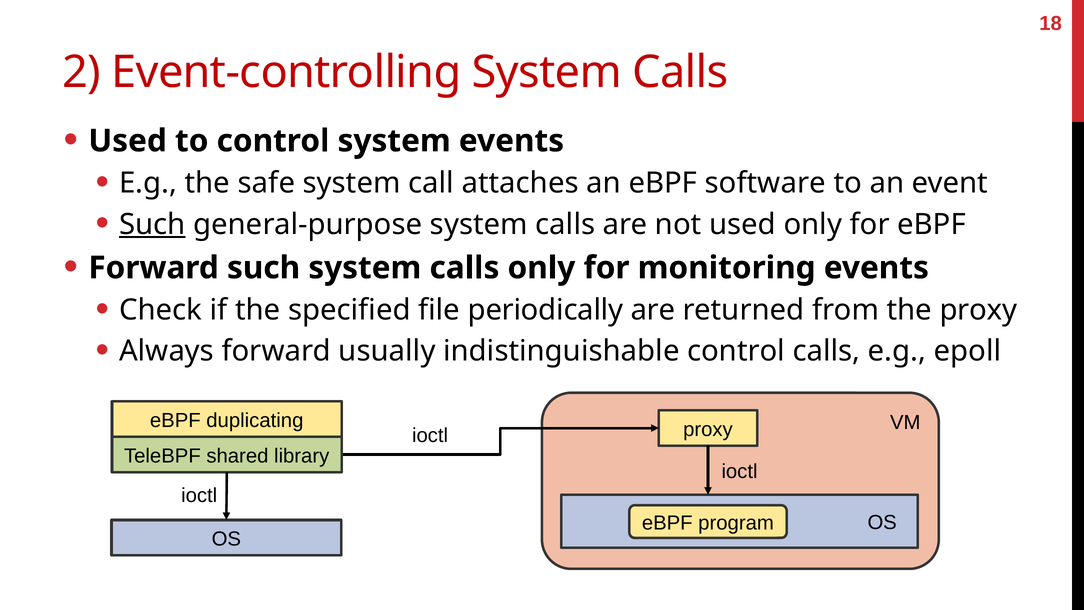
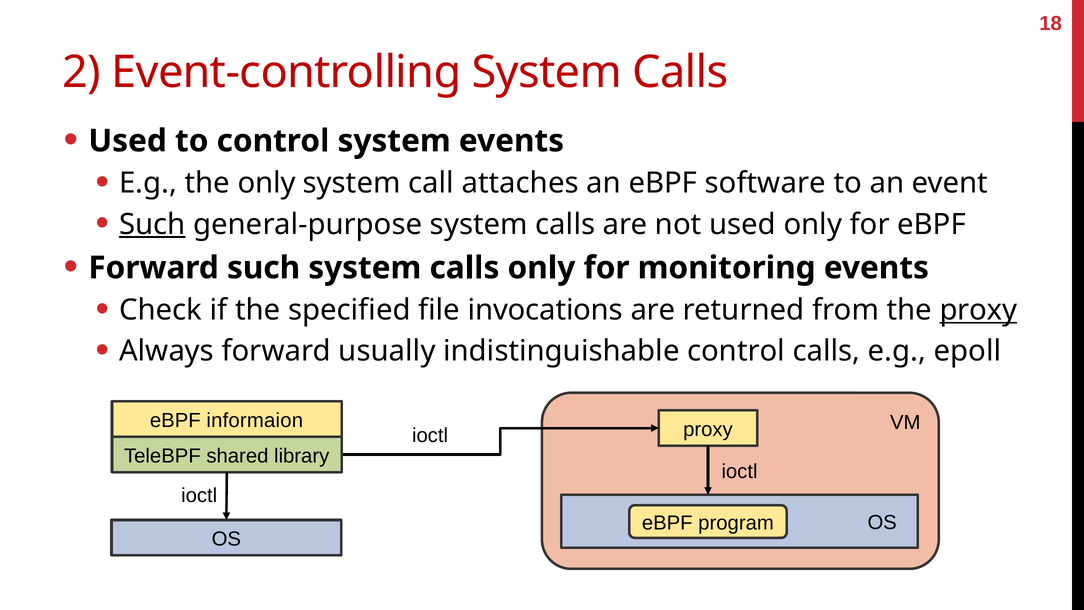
the safe: safe -> only (267, 183)
periodically: periodically -> invocations (545, 310)
proxy underline: none -> present (978, 310)
duplicating: duplicating -> informaion (255, 420)
